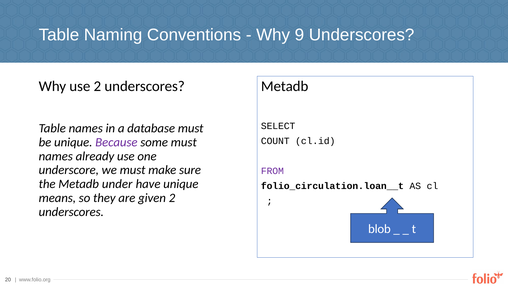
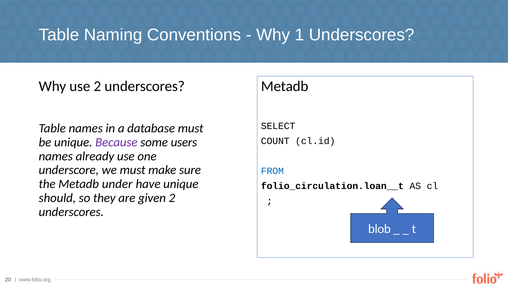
9: 9 -> 1 (299, 35)
some must: must -> users (184, 142)
FROM colour: purple -> blue (272, 171)
means: means -> should (57, 198)
